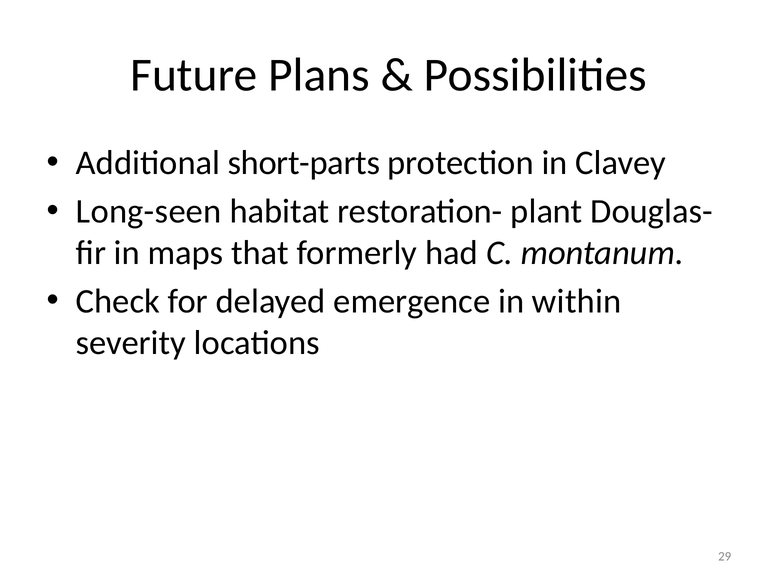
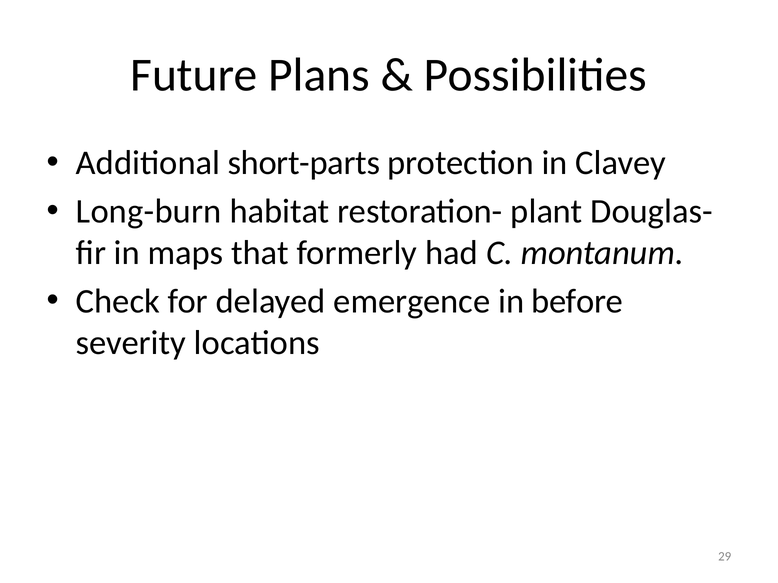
Long-seen: Long-seen -> Long-burn (149, 212)
within: within -> before (577, 302)
